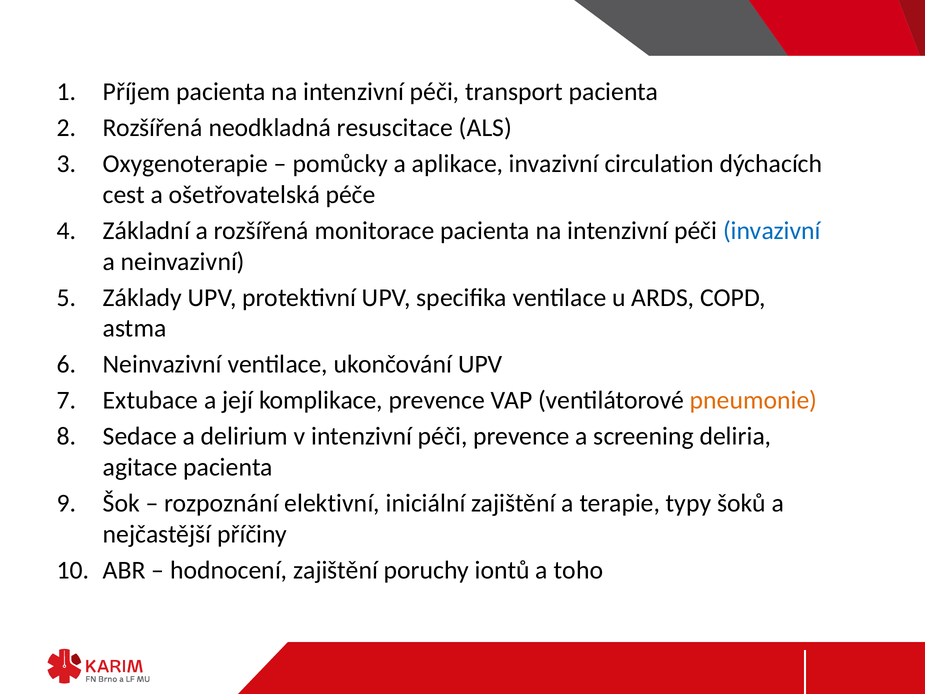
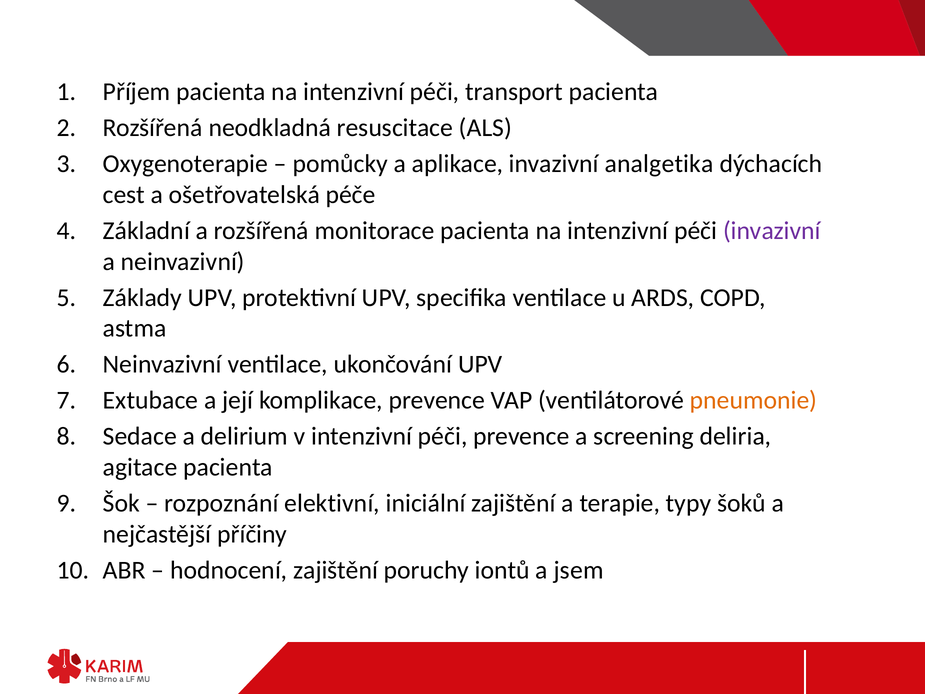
circulation: circulation -> analgetika (659, 164)
invazivní colour: blue -> purple (772, 231)
toho: toho -> jsem (579, 570)
